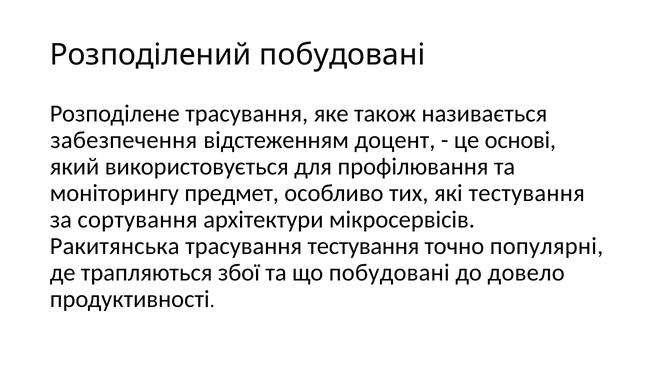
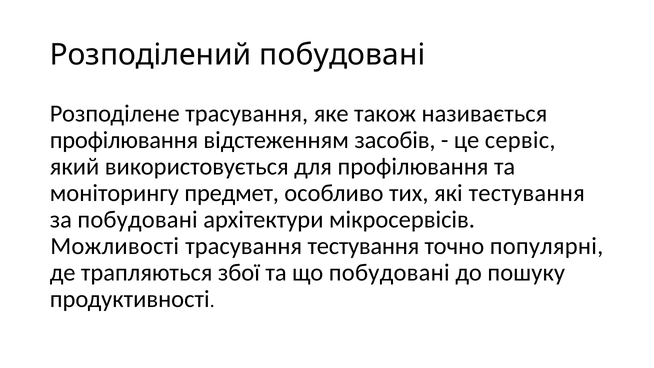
забезпечення: забезпечення -> профілювання (124, 140)
доцент: доцент -> засобів (395, 140)
основі: основі -> сервіс (520, 140)
за сортування: сортування -> побудовані (138, 219)
Ракитянська: Ракитянська -> Можливості (115, 246)
довело: довело -> пошуку (526, 272)
